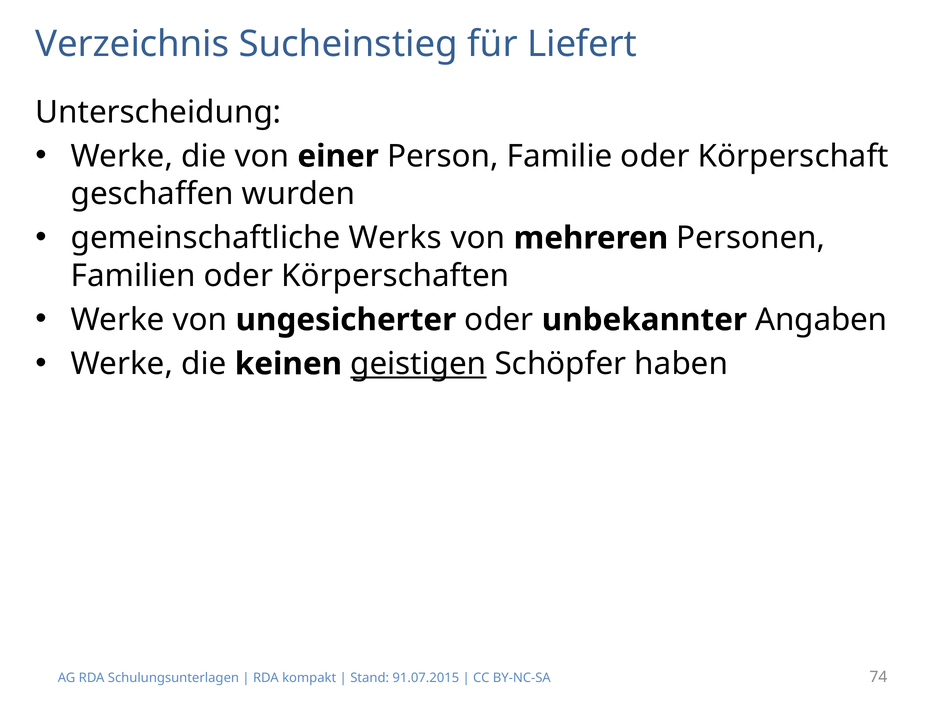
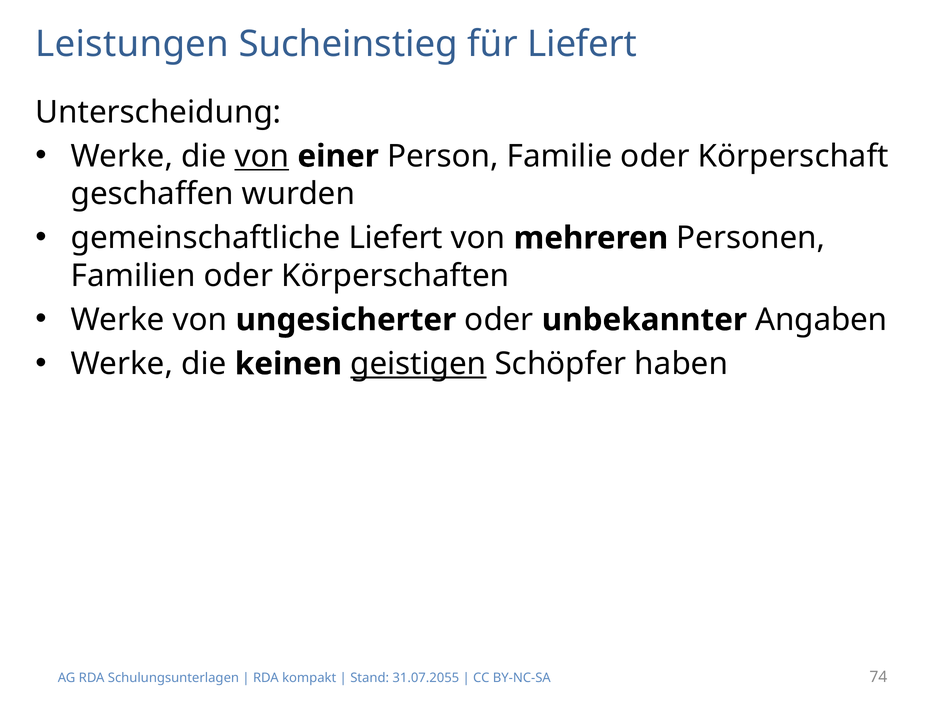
Verzeichnis: Verzeichnis -> Leistungen (132, 44)
von underline: none -> present (262, 156)
gemeinschaftliche Werks: Werks -> Liefert (396, 238)
91.07.2015: 91.07.2015 -> 31.07.2055 (426, 678)
